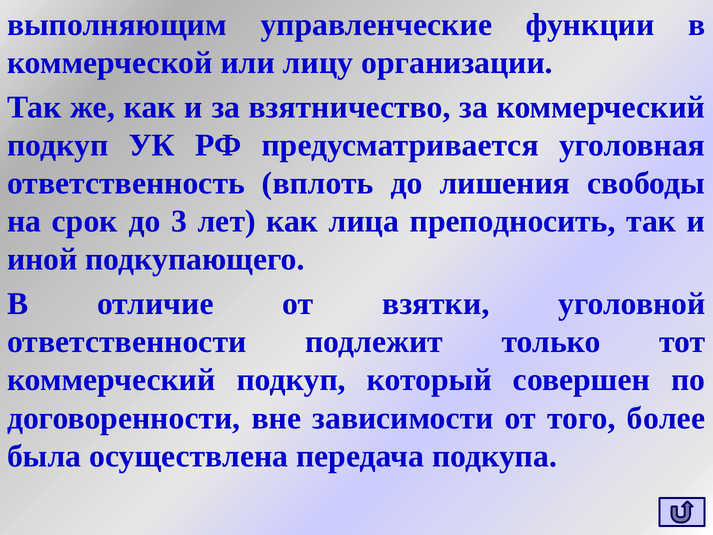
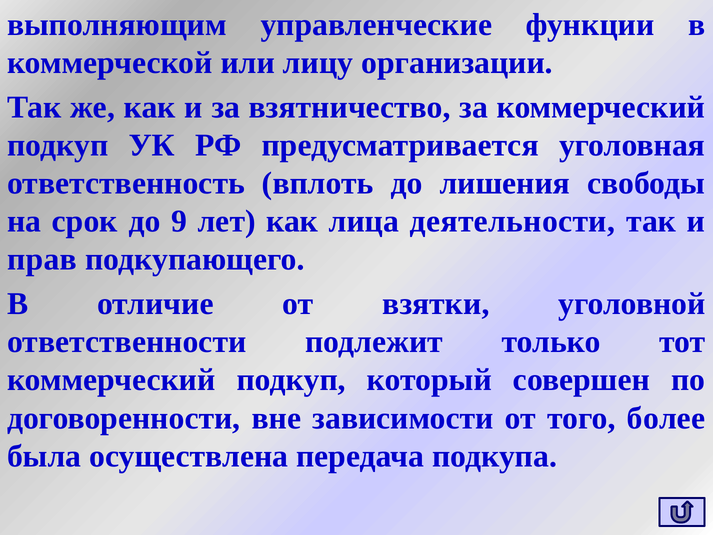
3: 3 -> 9 (179, 221)
преподносить: преподносить -> деятельности (512, 221)
иной: иной -> прав (42, 259)
